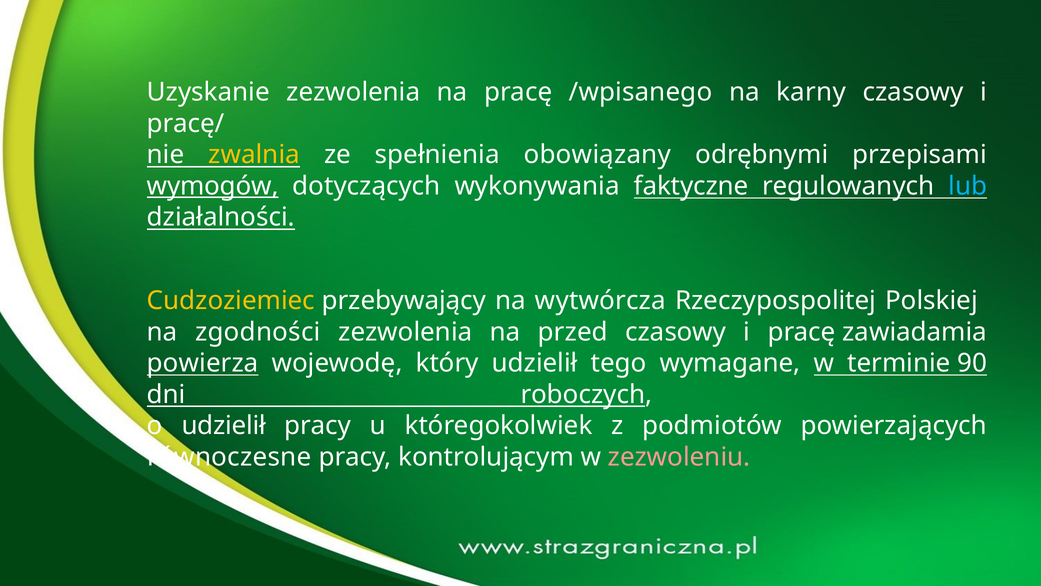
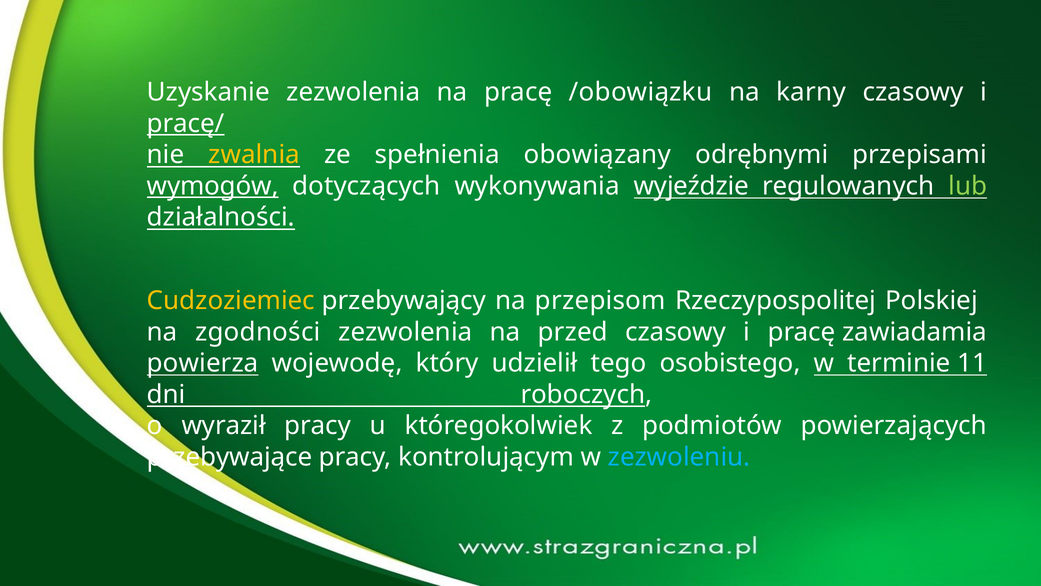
/wpisanego: /wpisanego -> /obowiązku (641, 92)
pracę/ underline: none -> present (186, 124)
faktyczne: faktyczne -> wyjeździe (691, 186)
lub colour: light blue -> light green (968, 186)
wytwórcza: wytwórcza -> przepisom (600, 301)
wymagane: wymagane -> osobistego (730, 363)
90: 90 -> 11 (972, 363)
o udzielił: udzielił -> wyraził (224, 425)
równoczesne: równoczesne -> przebywające (230, 457)
zezwoleniu colour: pink -> light blue (679, 457)
